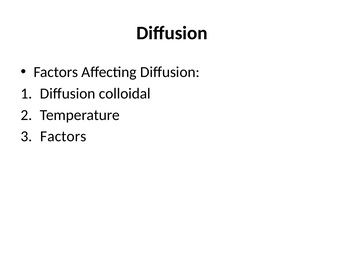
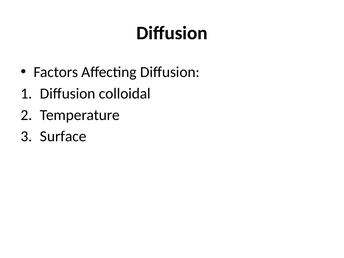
Factors: Factors -> Surface (63, 136)
